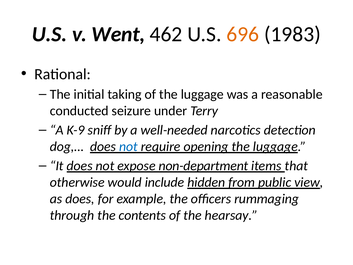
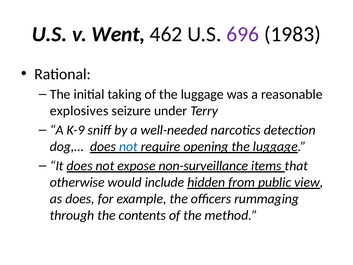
696 colour: orange -> purple (243, 34)
conducted: conducted -> explosives (79, 111)
non-department: non-department -> non-surveillance (203, 166)
hearsay: hearsay -> method (231, 215)
